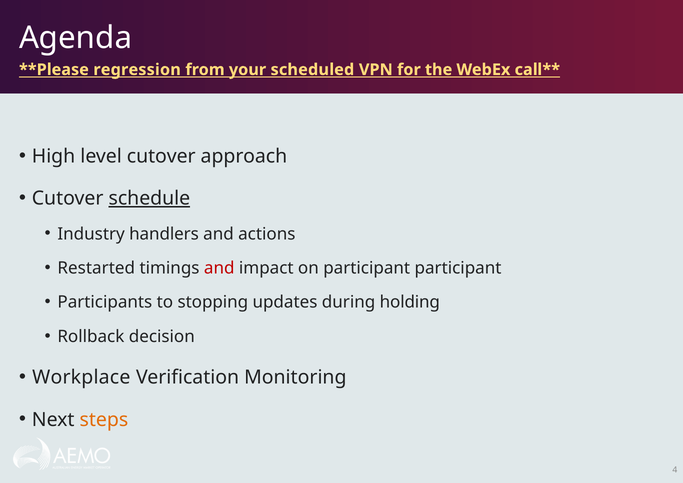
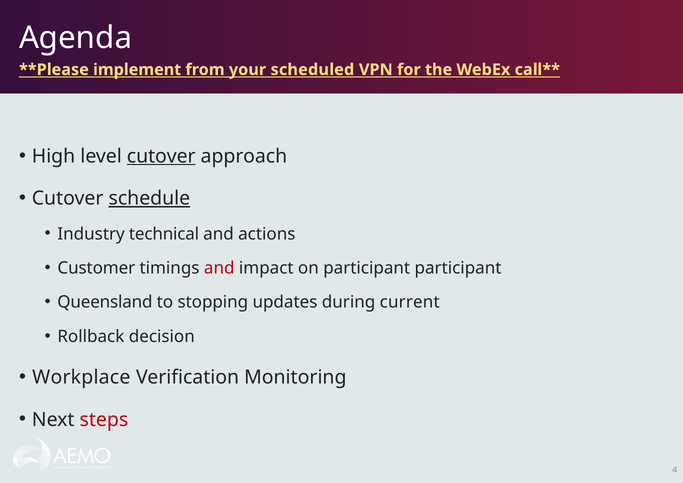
regression: regression -> implement (137, 70)
cutover underline: none -> present (161, 156)
handlers: handlers -> technical (164, 234)
Restarted: Restarted -> Customer (96, 268)
Participants: Participants -> Queensland (105, 302)
holding: holding -> current (410, 302)
steps colour: orange -> red (104, 420)
